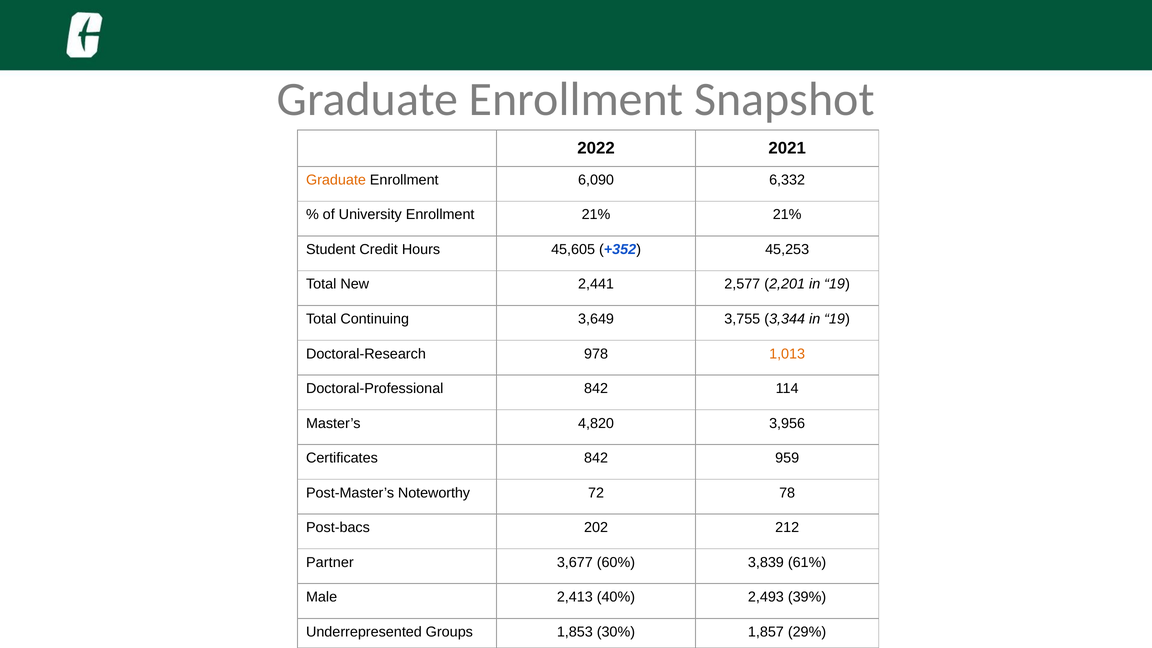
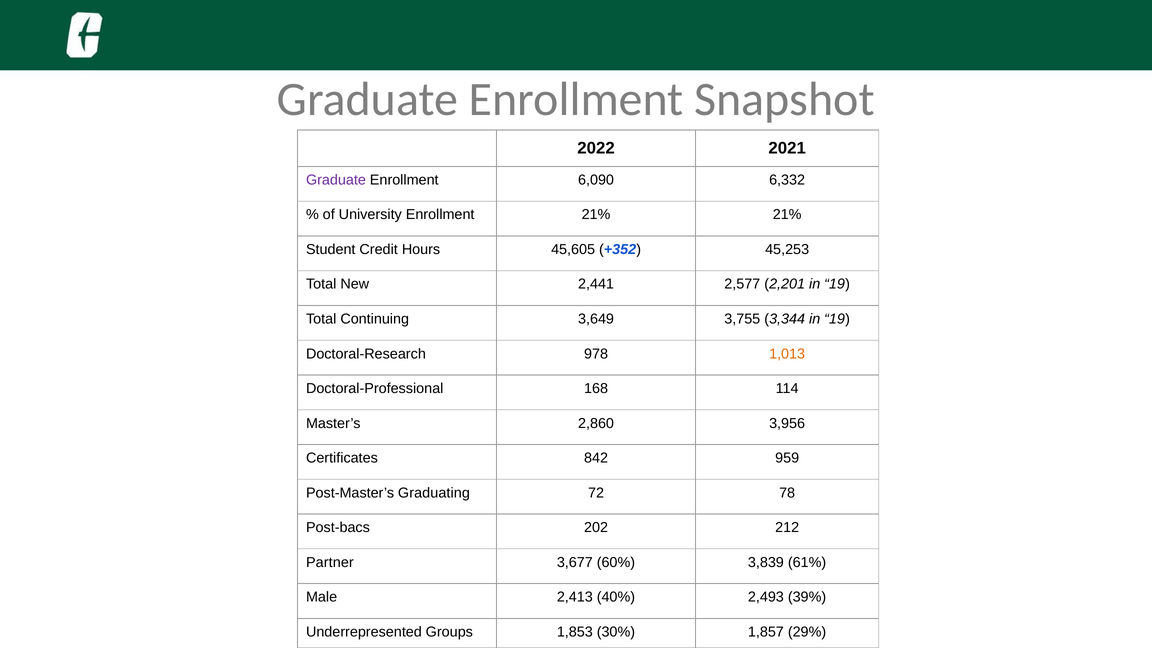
Graduate colour: orange -> purple (336, 180)
Doctoral-Professional 842: 842 -> 168 (596, 389)
4,820: 4,820 -> 2,860 (596, 423)
Noteworthy: Noteworthy -> Graduating (434, 493)
